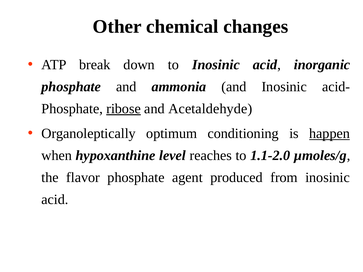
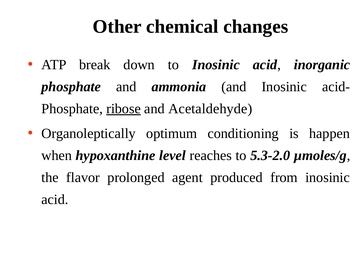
happen underline: present -> none (330, 134)
1.1-2.0: 1.1-2.0 -> 5.3-2.0 (270, 156)
flavor phosphate: phosphate -> prolonged (136, 178)
